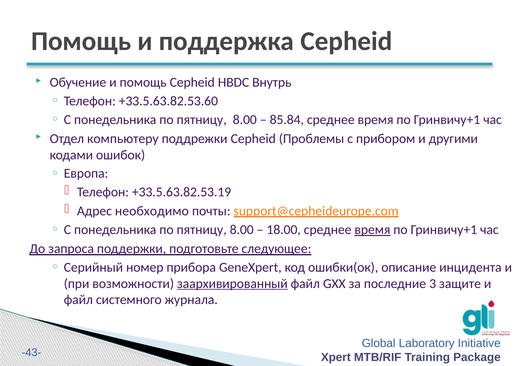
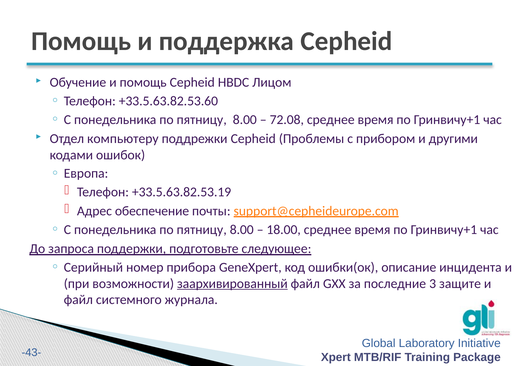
Внутрь: Внутрь -> Лицом (272, 83)
85.84: 85.84 -> 72.08 (287, 120)
необходимо: необходимо -> обеспечение (152, 211)
время underline: present -> none (372, 230)
